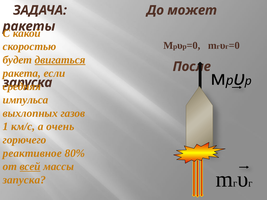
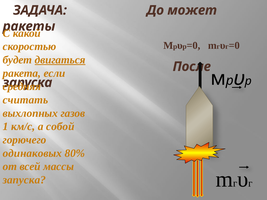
импульса: импульса -> считать (25, 100)
очень: очень -> собой (60, 127)
реактивное: реактивное -> одинаковых (32, 153)
всей underline: present -> none (30, 167)
